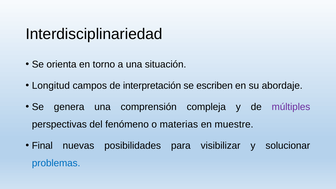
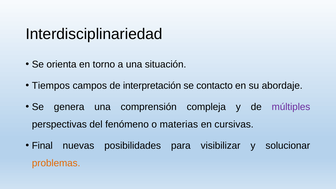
Longitud: Longitud -> Tiempos (51, 86)
escriben: escriben -> contacto (215, 86)
muestre: muestre -> cursivas (234, 124)
problemas colour: blue -> orange (56, 163)
